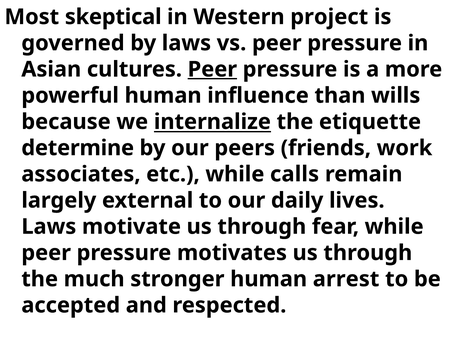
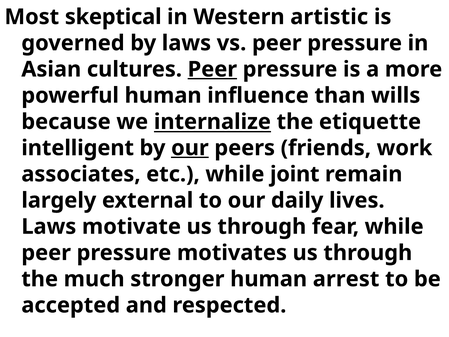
project: project -> artistic (329, 17)
determine: determine -> intelligent (78, 148)
our underline: none -> present (190, 148)
calls: calls -> joint (295, 174)
